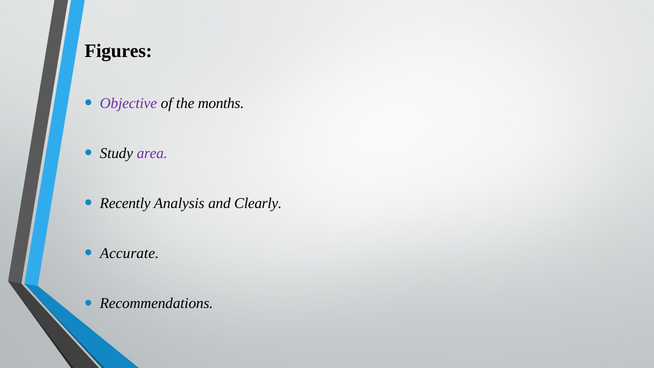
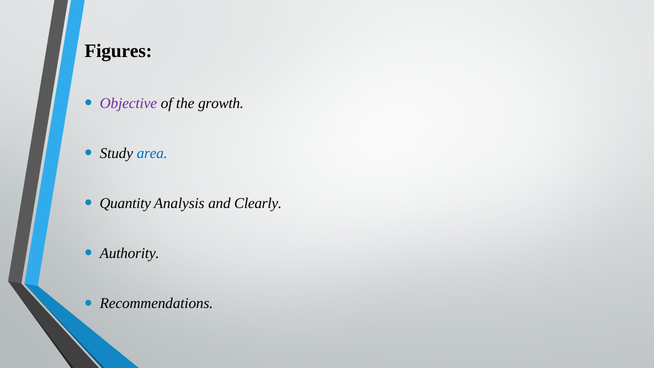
months: months -> growth (221, 103)
area colour: purple -> blue (152, 153)
Recently: Recently -> Quantity (125, 203)
Accurate: Accurate -> Authority (130, 253)
